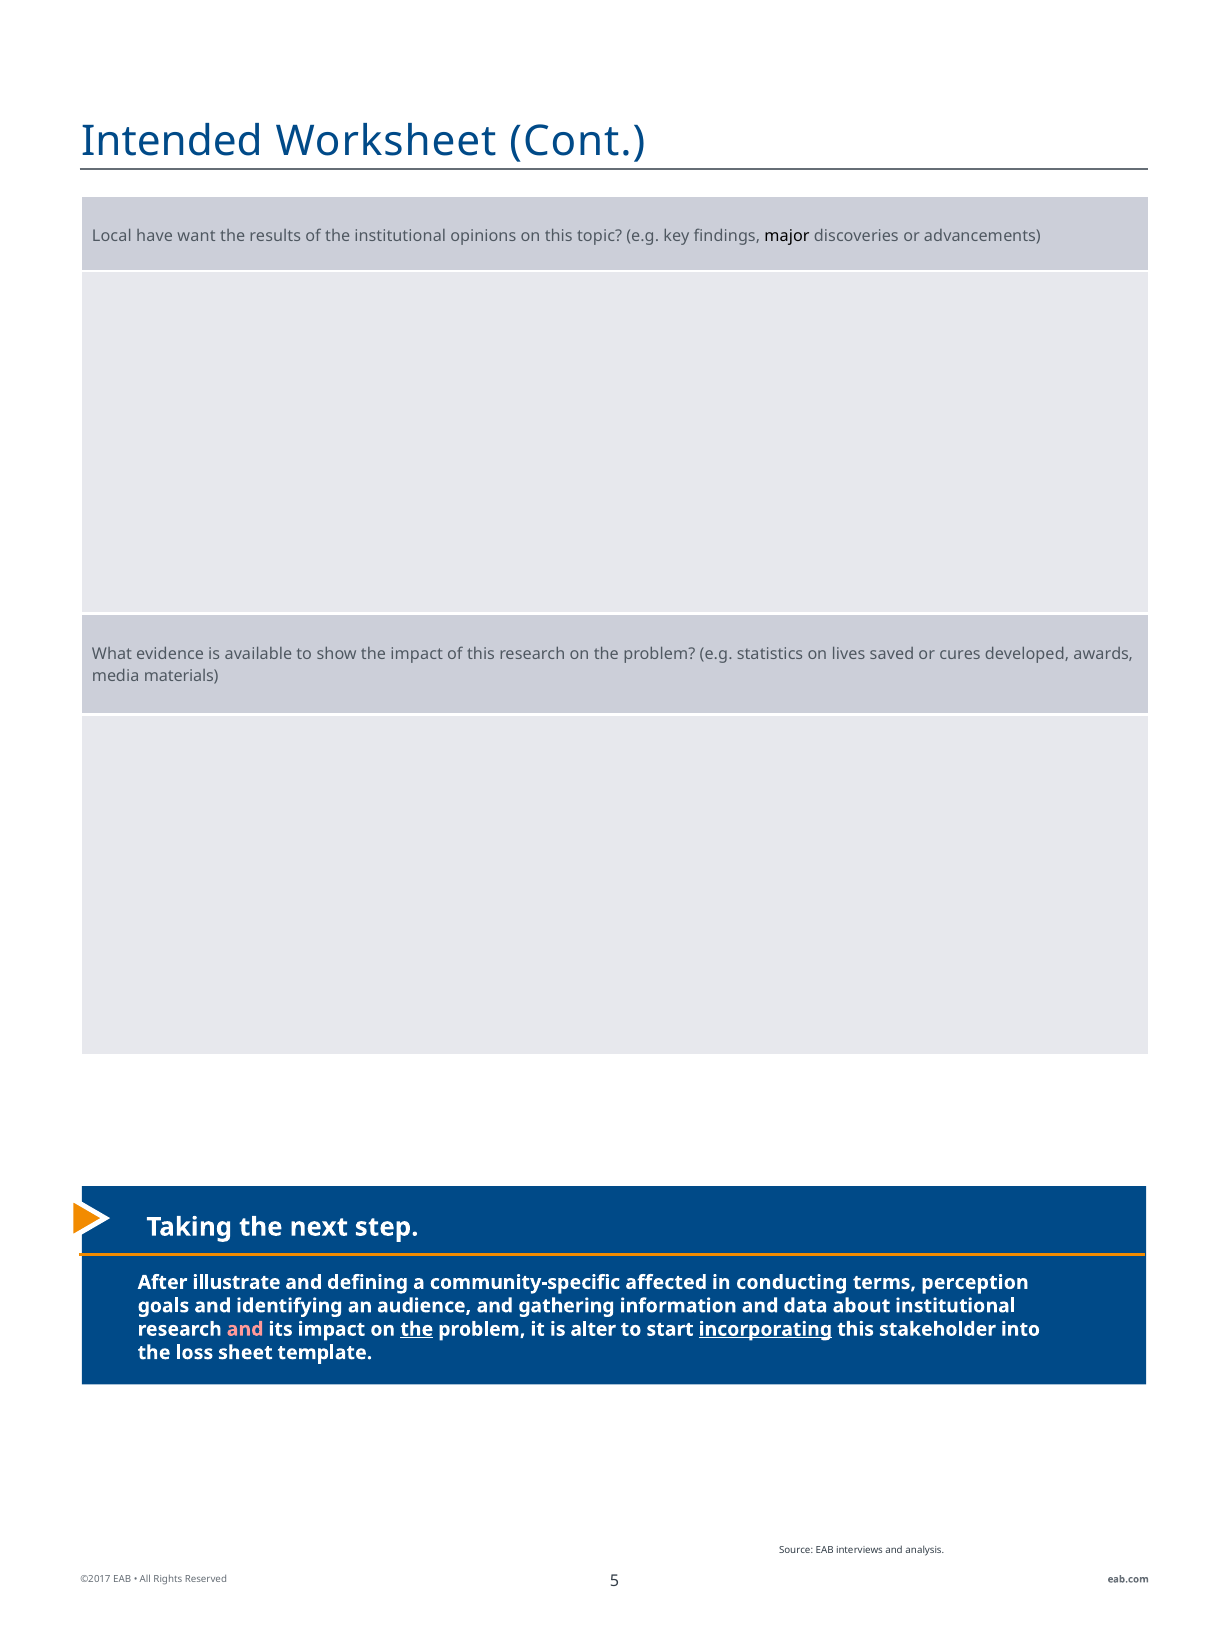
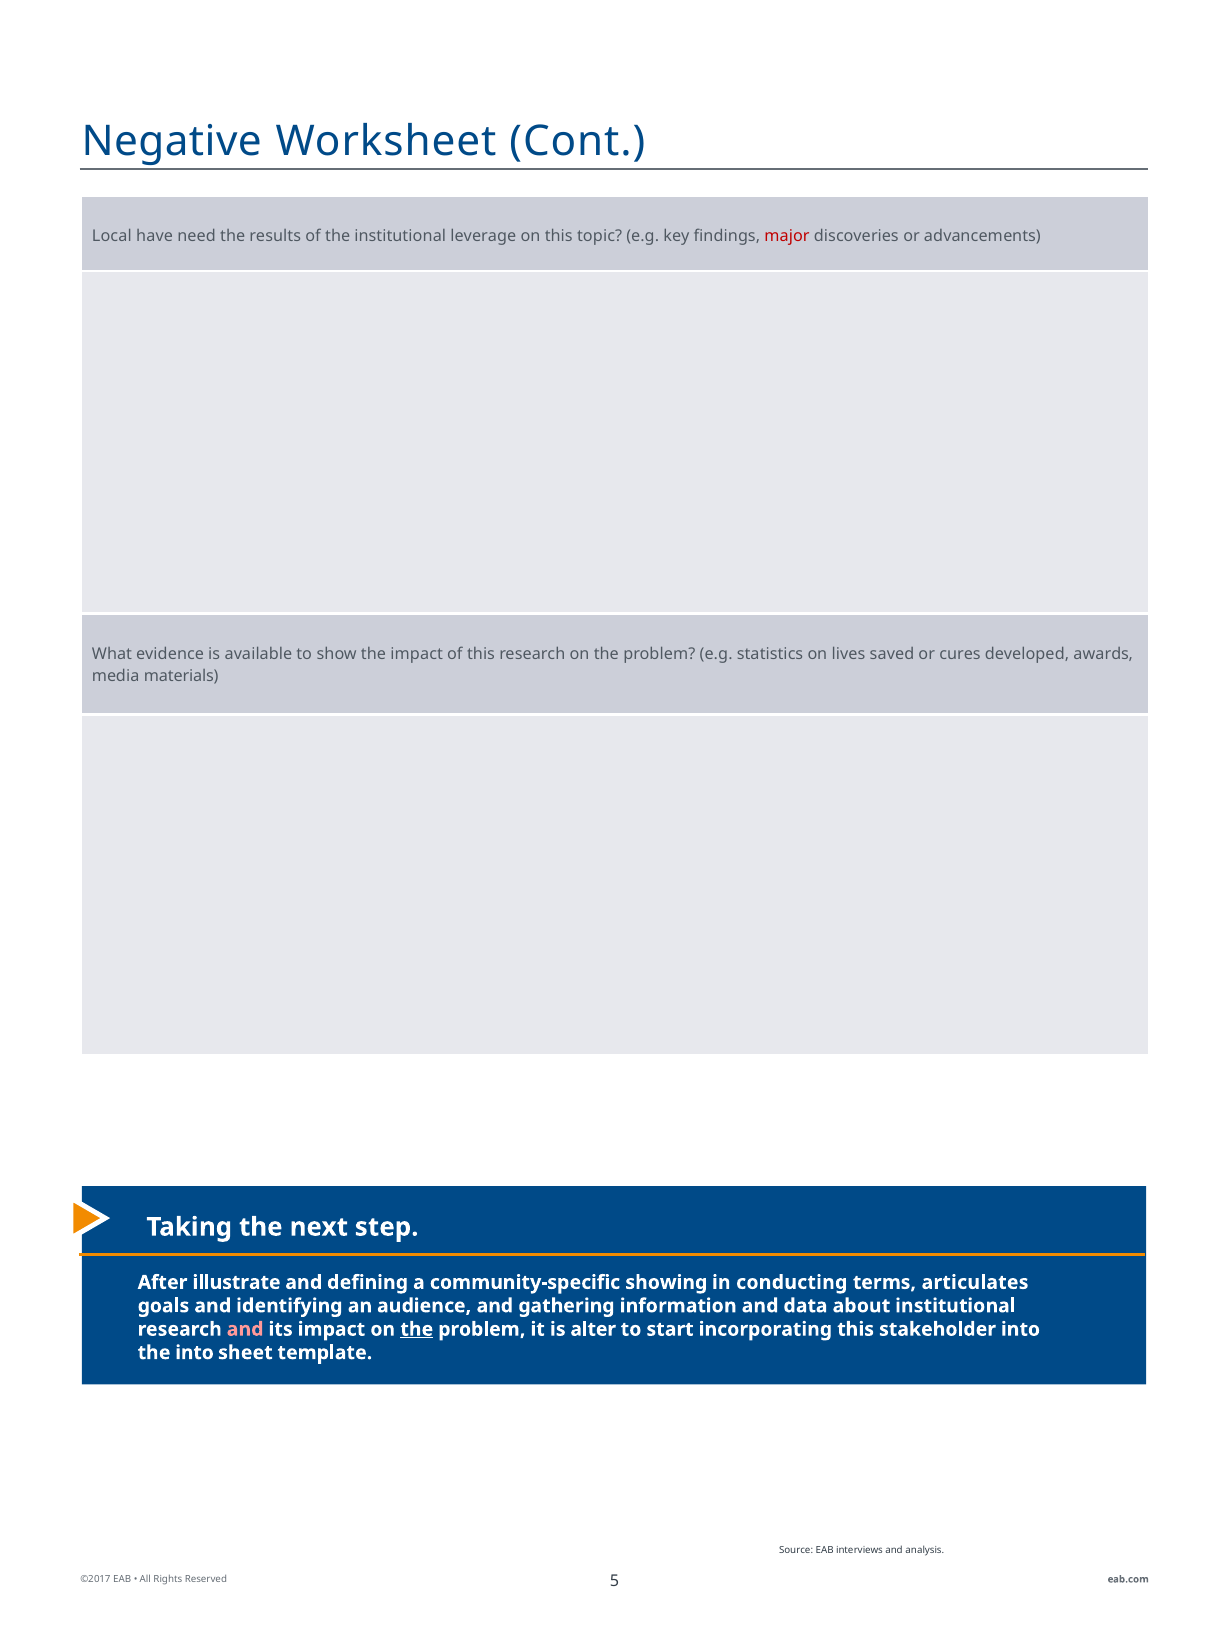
Intended: Intended -> Negative (172, 142)
want: want -> need (197, 236)
opinions: opinions -> leverage (483, 236)
major colour: black -> red (787, 236)
affected: affected -> showing (666, 1282)
perception: perception -> articulates (975, 1282)
incorporating underline: present -> none (765, 1329)
the loss: loss -> into (195, 1352)
